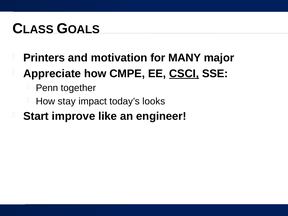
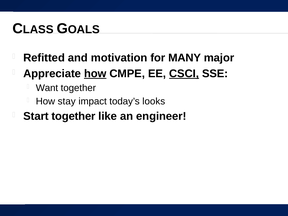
Printers: Printers -> Refitted (44, 58)
how underline: none -> present (95, 74)
Penn: Penn -> Want (47, 88)
Start improve: improve -> together (74, 116)
